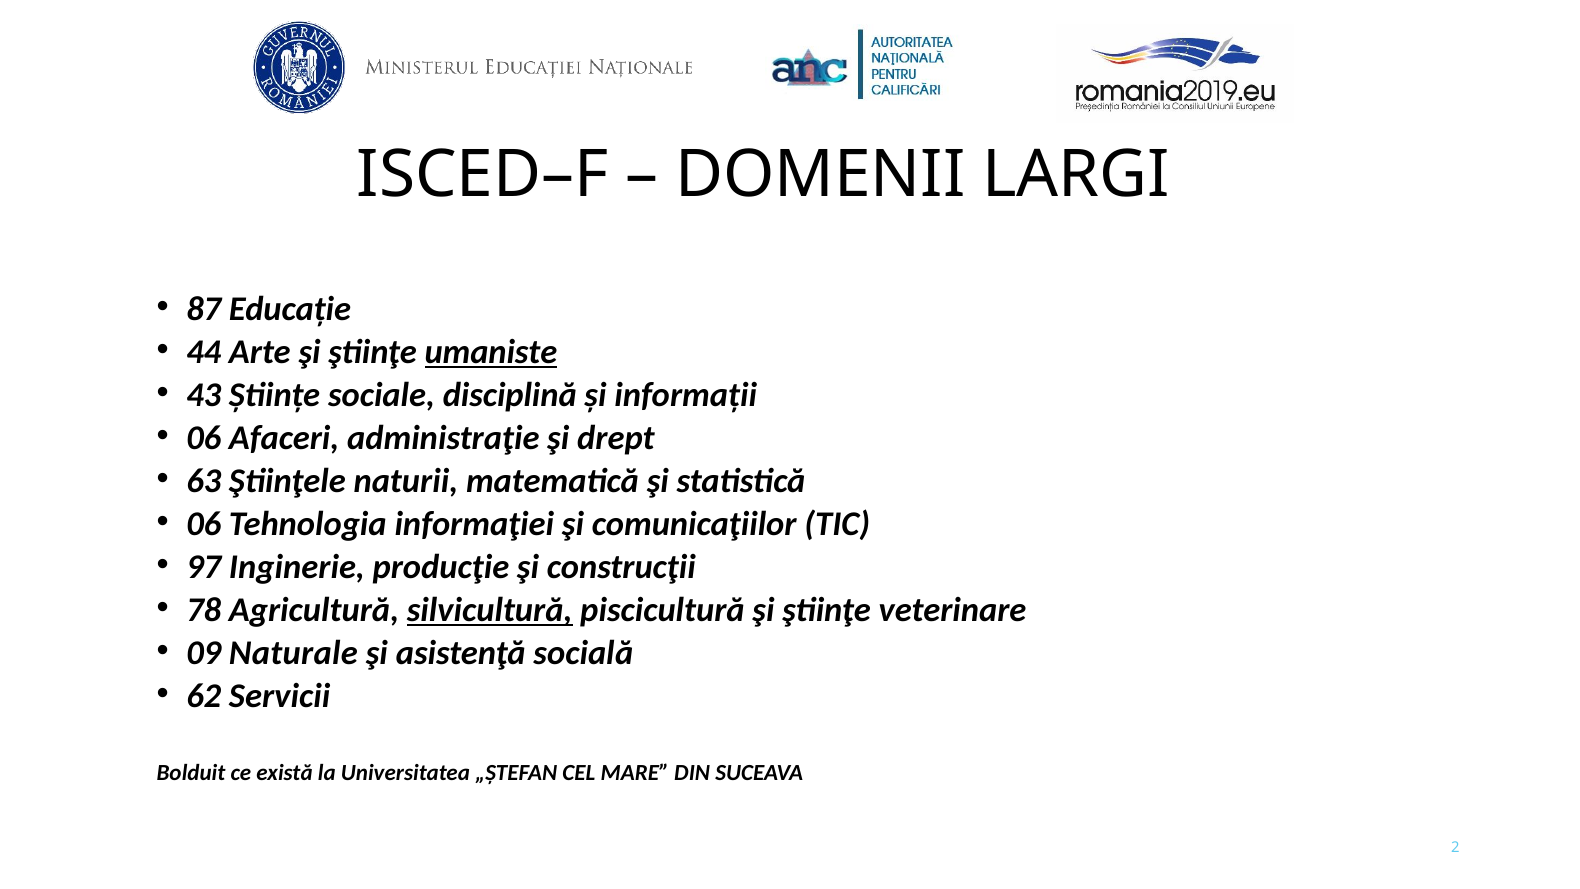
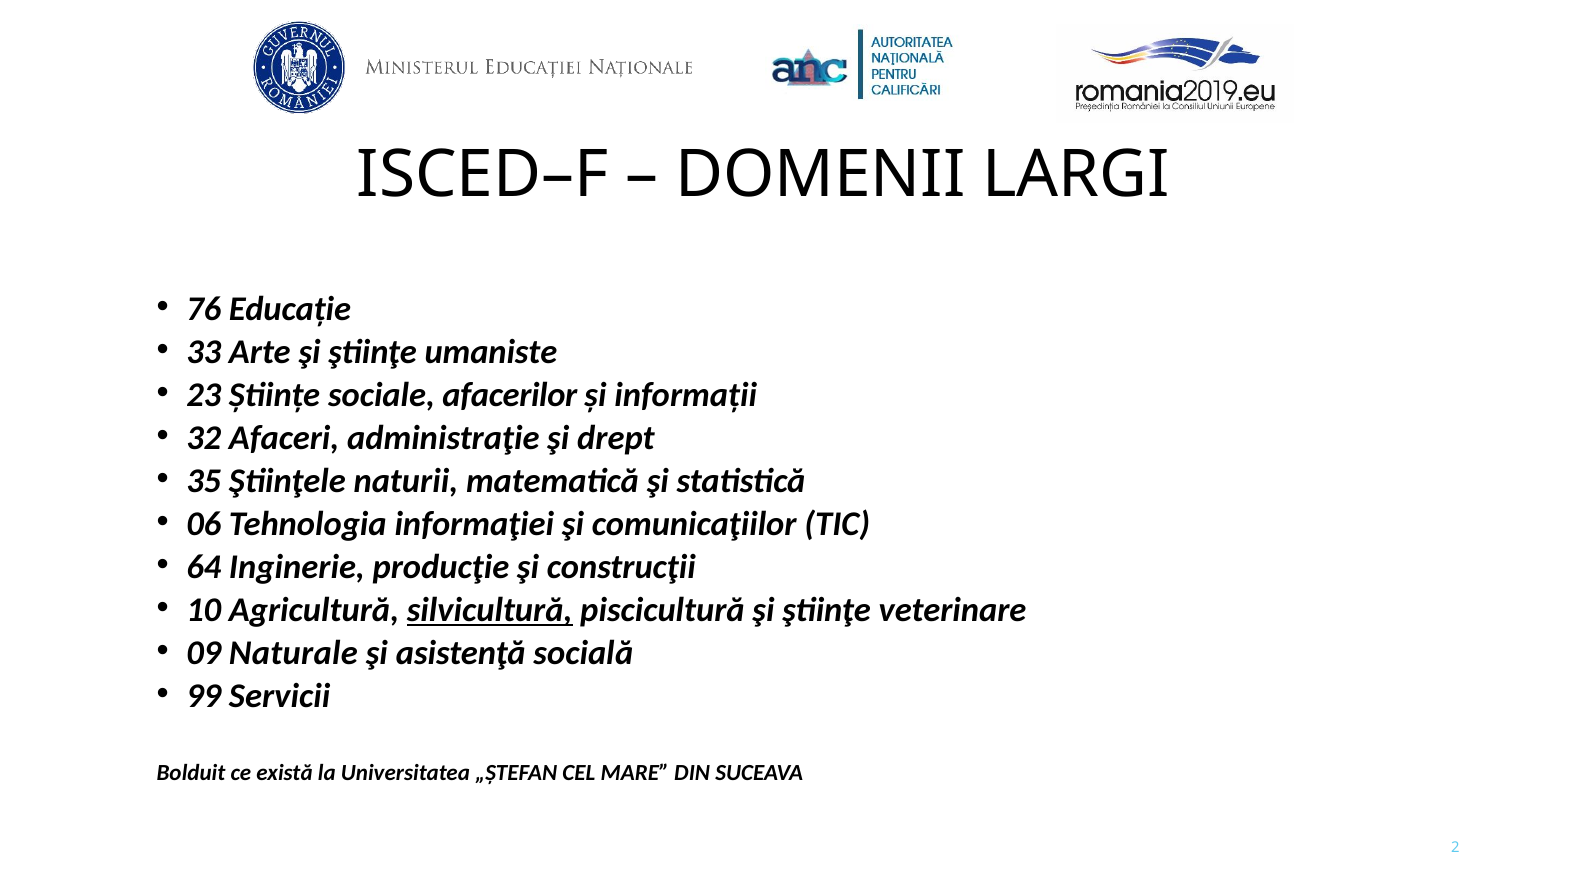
87: 87 -> 76 (204, 309)
44: 44 -> 33 (204, 352)
umaniste underline: present -> none (491, 352)
43: 43 -> 23 (204, 395)
disciplină: disciplină -> afacerilor (510, 395)
06: 06 -> 32 (204, 438)
63: 63 -> 35 (204, 481)
97: 97 -> 64 (204, 567)
78: 78 -> 10 (204, 610)
62: 62 -> 99 (204, 696)
